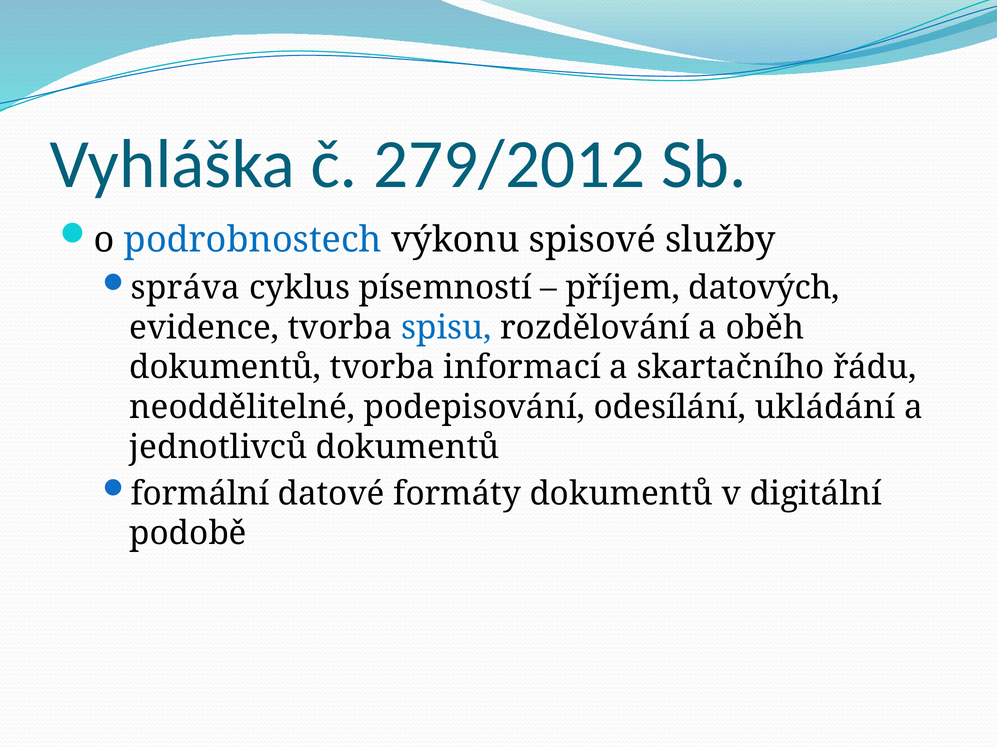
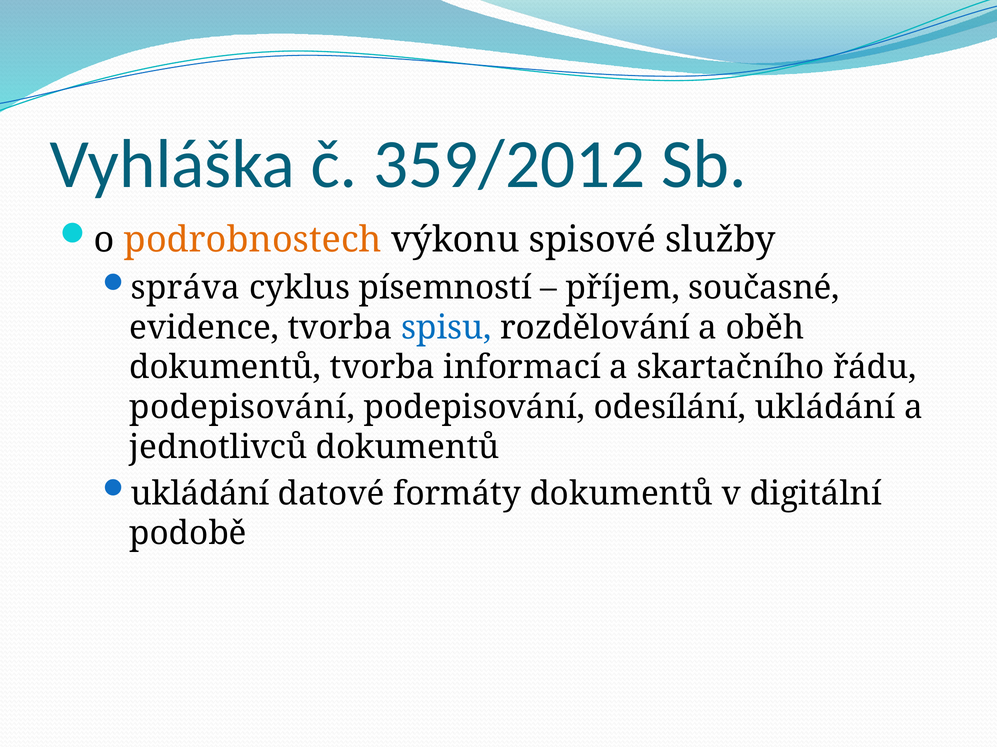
279/2012: 279/2012 -> 359/2012 (509, 165)
podrobnostech colour: blue -> orange (253, 240)
datových: datových -> současné (764, 288)
neoddělitelné: neoddělitelné -> podepisování (242, 408)
formální: formální -> ukládání (200, 494)
